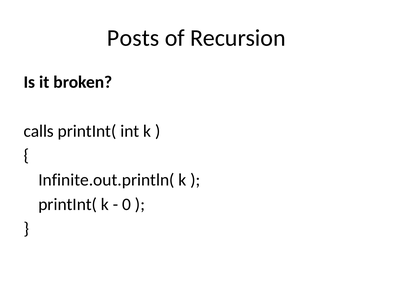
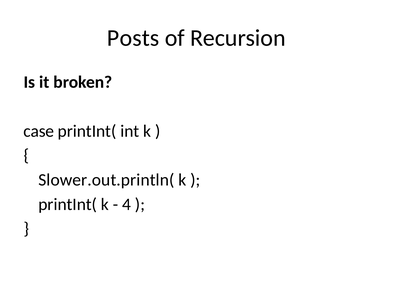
calls: calls -> case (39, 131)
Infinite.out.println(: Infinite.out.println( -> Slower.out.println( (106, 180)
0: 0 -> 4 (127, 205)
